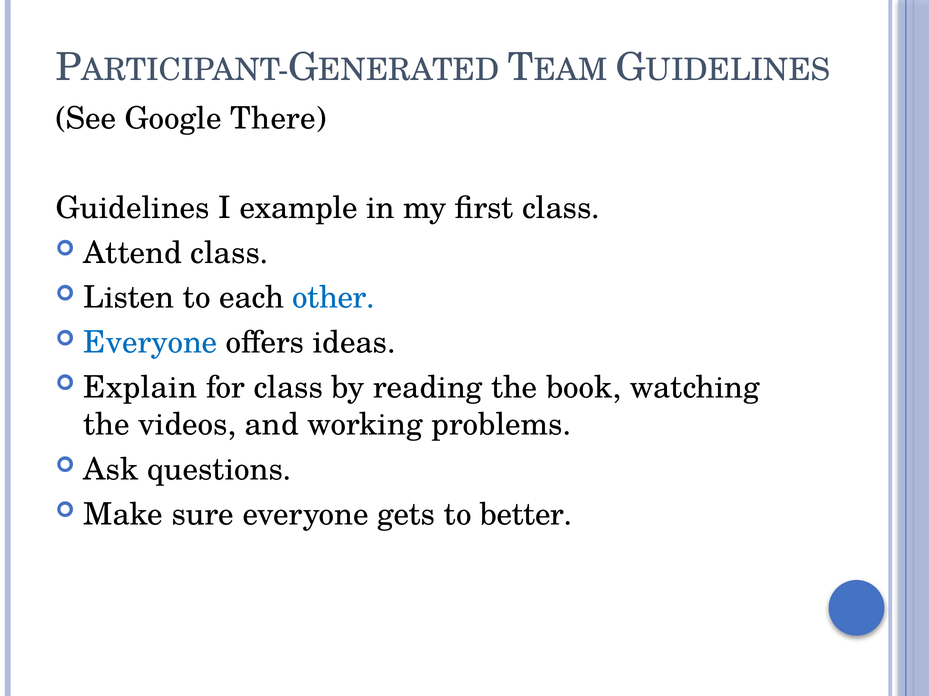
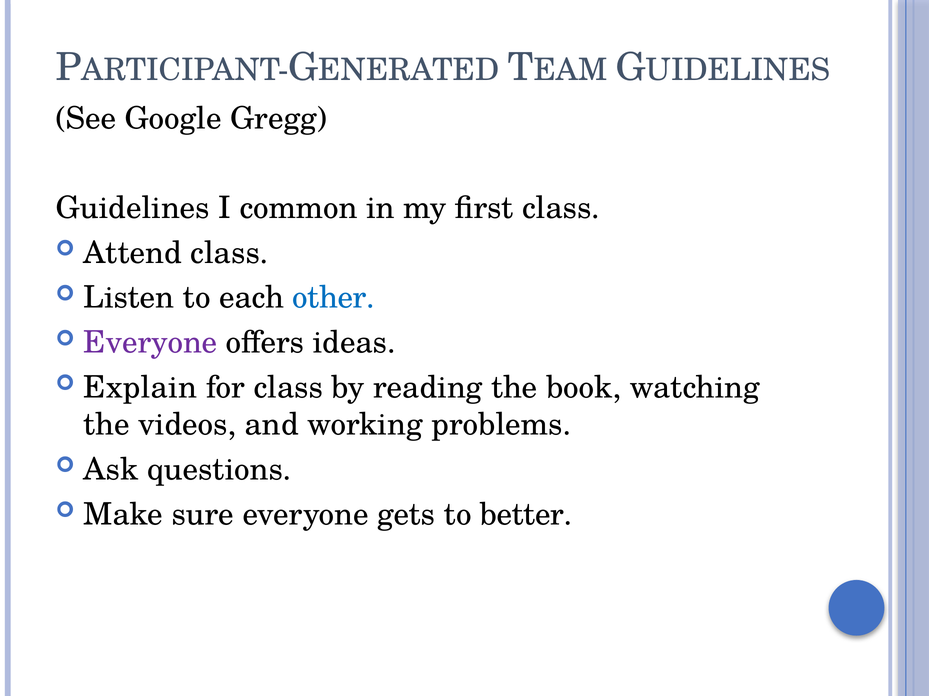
There: There -> Gregg (279, 118)
example: example -> common (299, 208)
Everyone colour: blue -> purple (150, 343)
